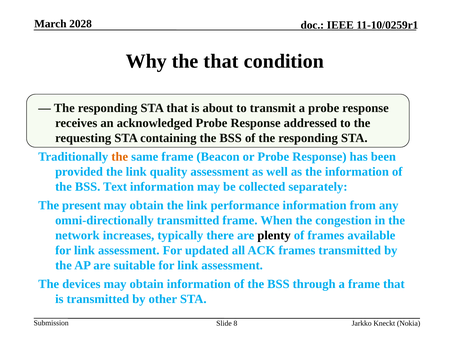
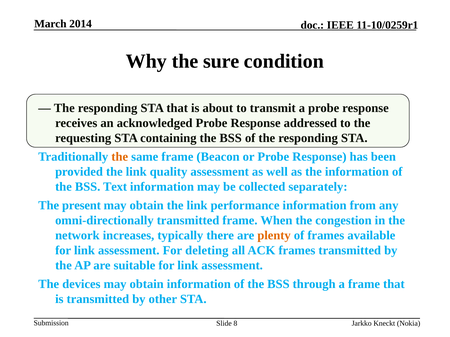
2028: 2028 -> 2014 (81, 24)
the that: that -> sure (221, 61)
plenty colour: black -> orange (274, 236)
updated: updated -> deleting (207, 251)
